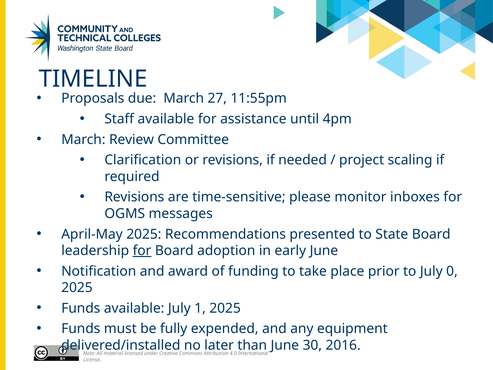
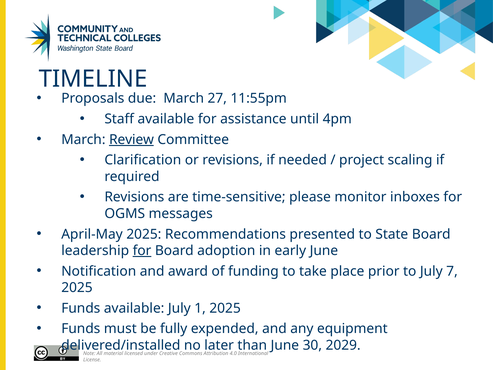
Review underline: none -> present (132, 139)
0: 0 -> 7 (452, 271)
2016: 2016 -> 2029 (343, 345)
